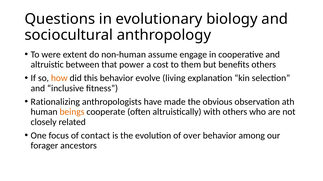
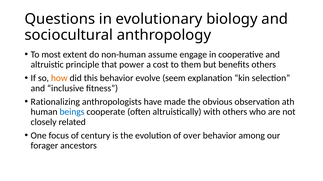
were: were -> most (51, 55)
between: between -> principle (83, 65)
living: living -> seem (174, 78)
beings colour: orange -> blue (72, 112)
contact: contact -> century (96, 136)
